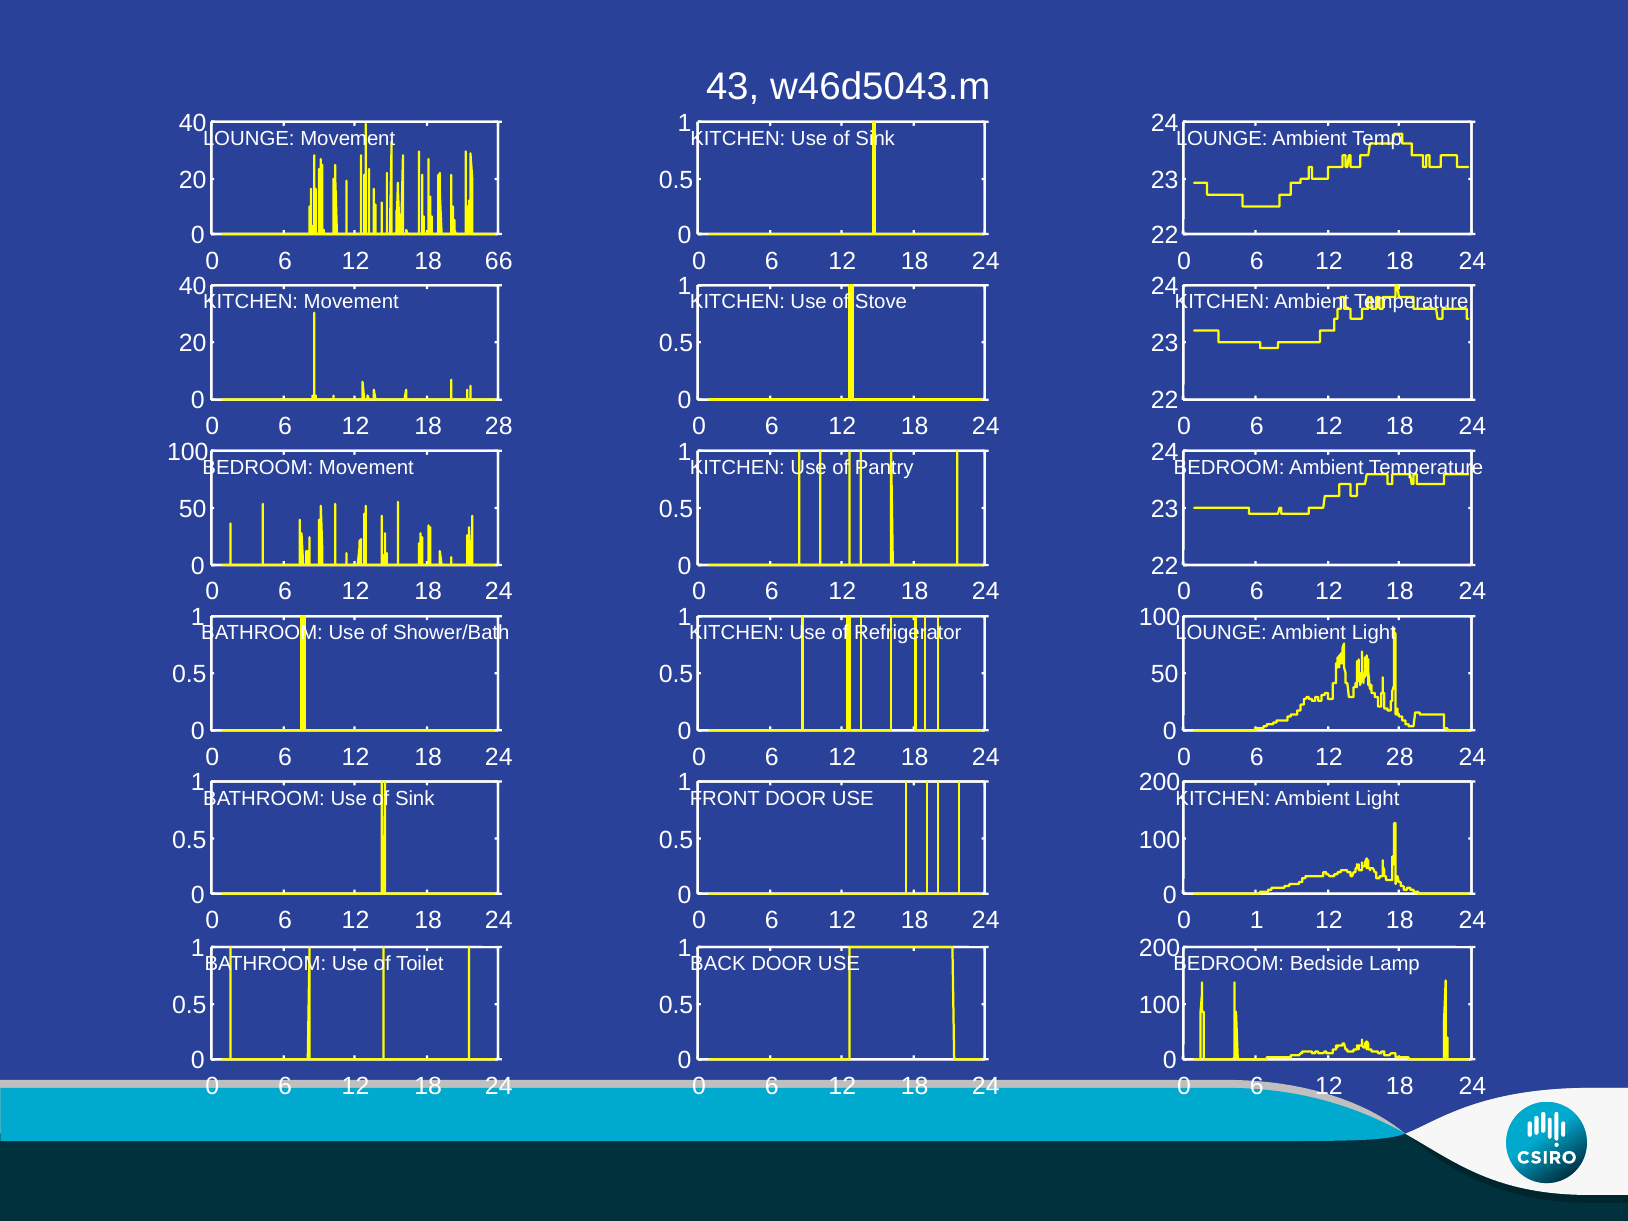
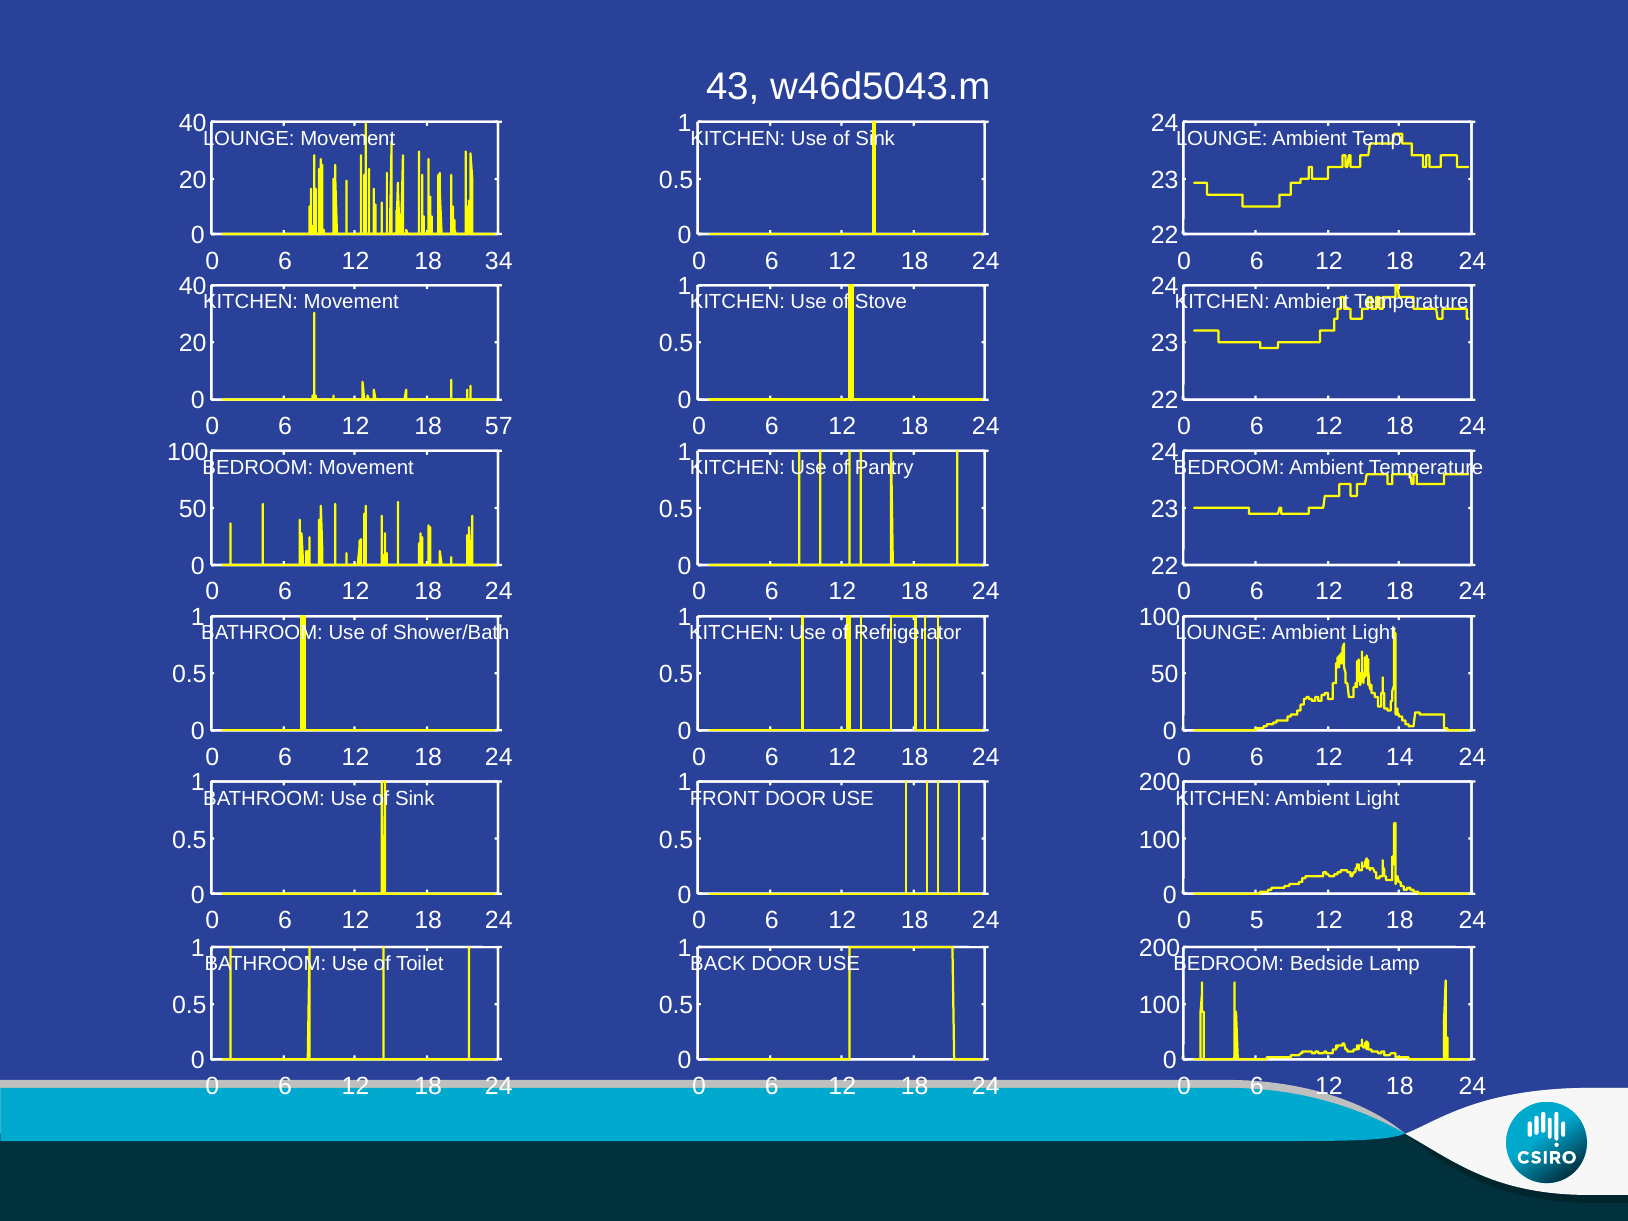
66: 66 -> 34 (499, 261)
18 28: 28 -> 57 (499, 426)
12 28: 28 -> 14 (1400, 757)
0 1: 1 -> 5 (1257, 920)
